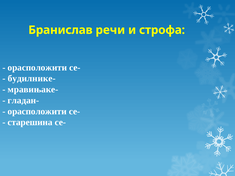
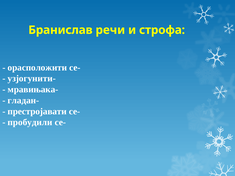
будилнике-: будилнике- -> узјогунити- (32, 79)
мравињаке-: мравињаке- -> мравињака- (33, 90)
орасположити: орасположити -> престројавати (37, 111)
старешина: старешина -> пробудили (30, 122)
